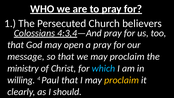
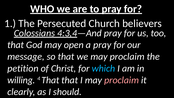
ministry: ministry -> petition (23, 68)
4 Paul: Paul -> That (50, 80)
proclaim colour: yellow -> pink (122, 80)
